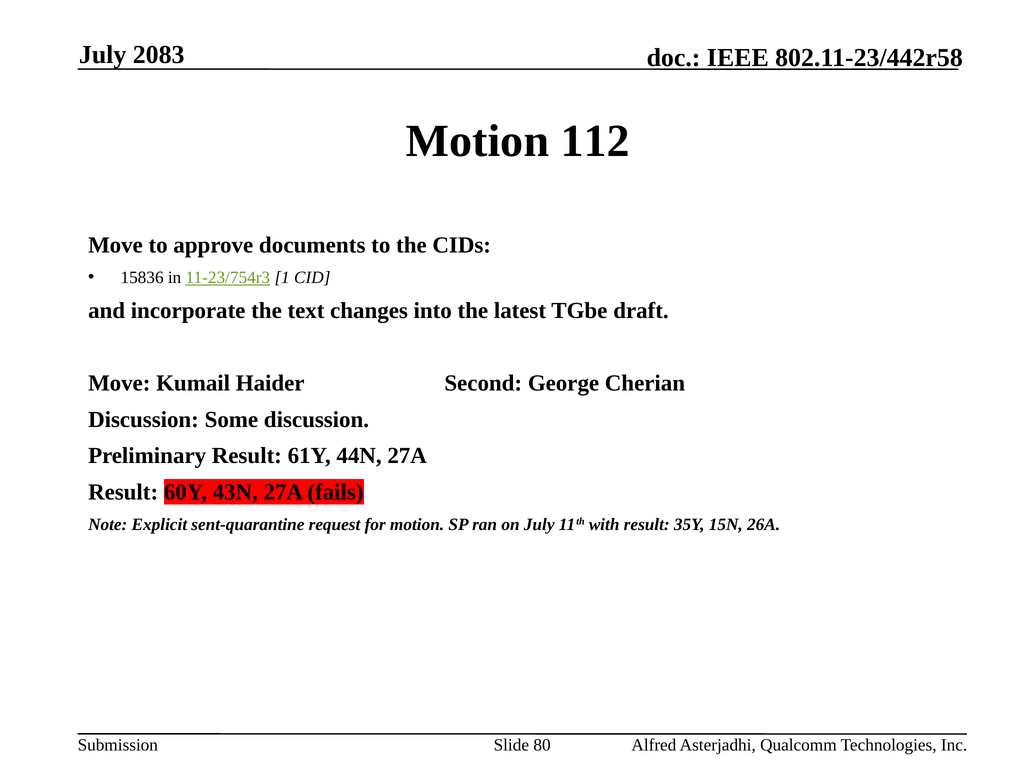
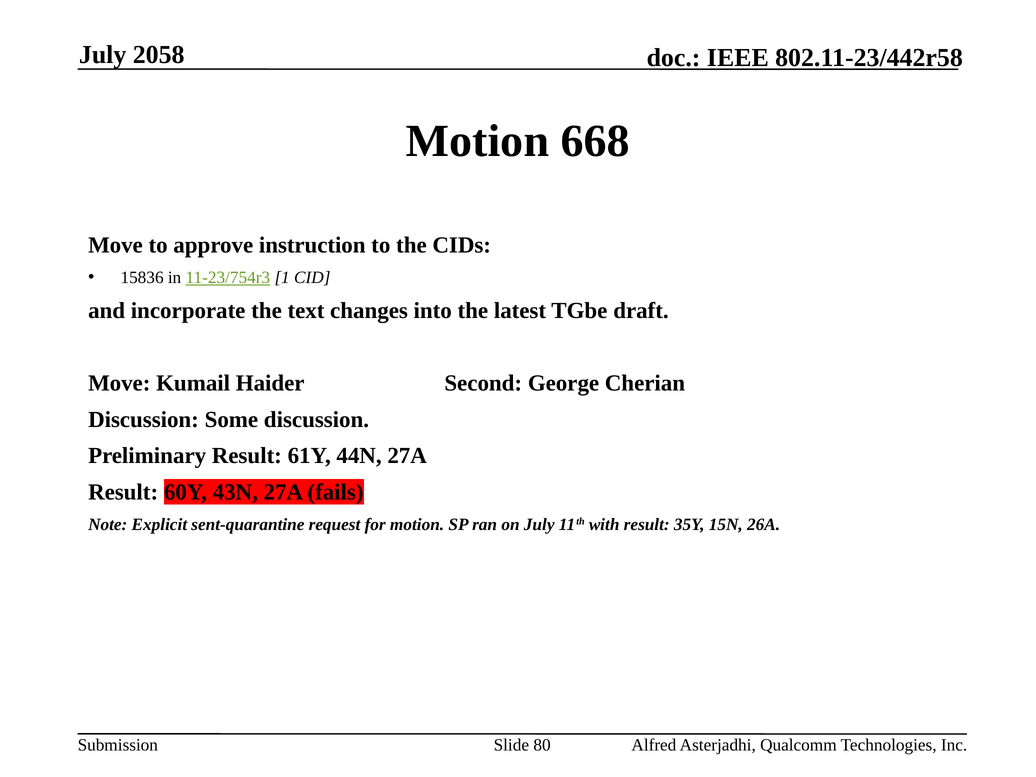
2083: 2083 -> 2058 (159, 55)
112: 112 -> 668 (595, 141)
documents: documents -> instruction (312, 245)
